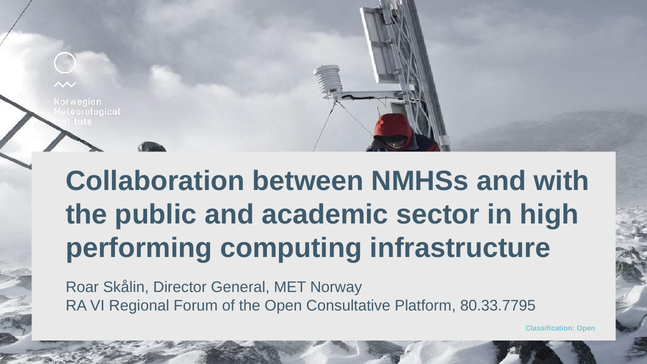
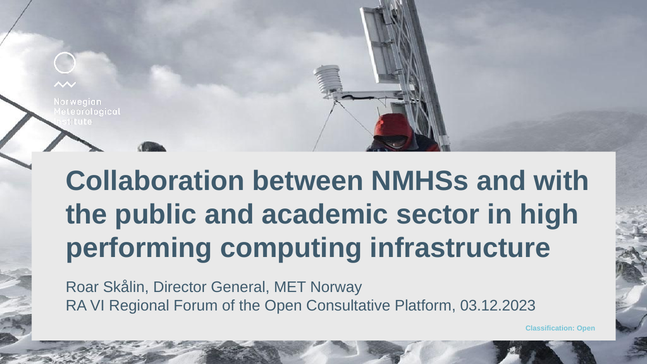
80.33.7795: 80.33.7795 -> 03.12.2023 (498, 306)
